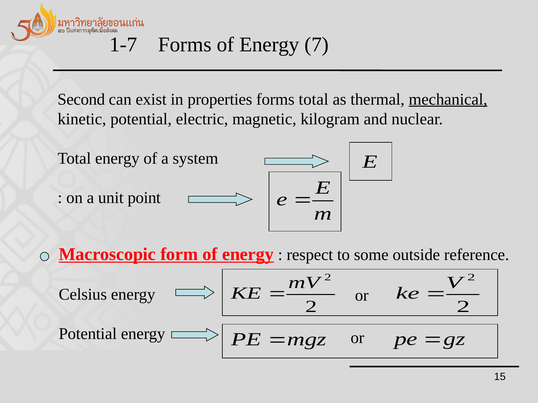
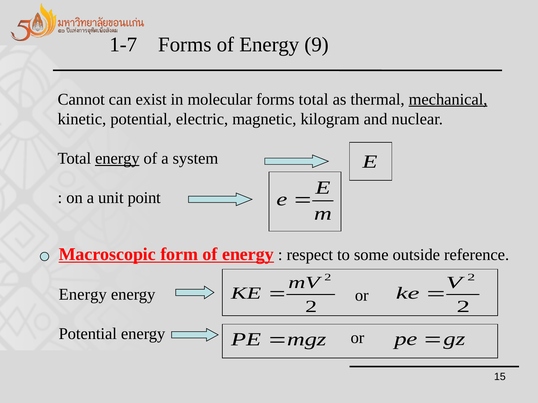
7: 7 -> 9 (317, 45)
Second: Second -> Cannot (81, 99)
properties: properties -> molecular (220, 99)
energy underline: none -> present (117, 159)
Celsius: Celsius -> Energy (83, 295)
